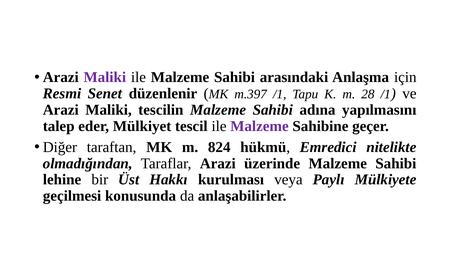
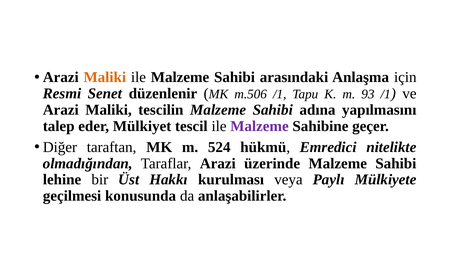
Maliki colour: purple -> orange (105, 77)
m.397: m.397 -> m.506 (251, 94)
28: 28 -> 93 (368, 94)
824: 824 -> 524 (219, 147)
